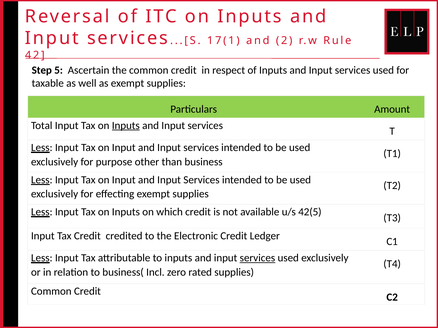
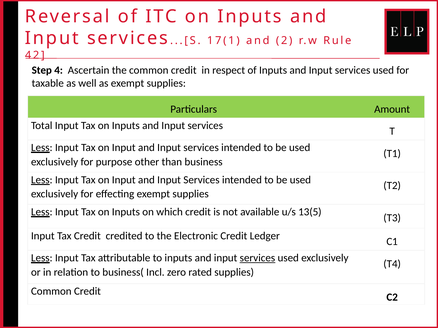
5: 5 -> 4 (59, 70)
Inputs underline: present -> none (126, 126)
42(5: 42(5 -> 13(5 (310, 212)
